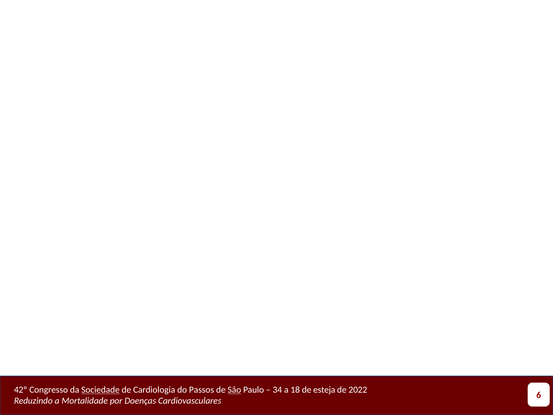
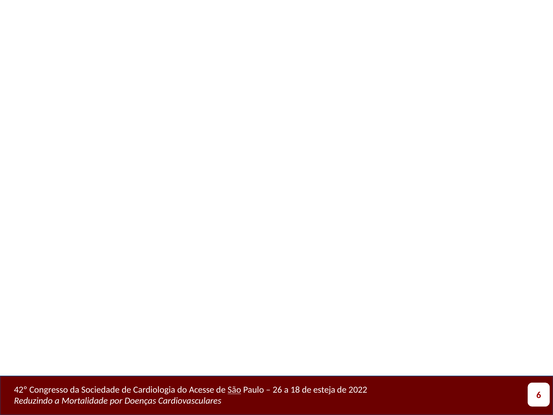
Sociedade underline: present -> none (100, 390)
Passos: Passos -> Acesse (202, 390)
34: 34 -> 26 (277, 390)
